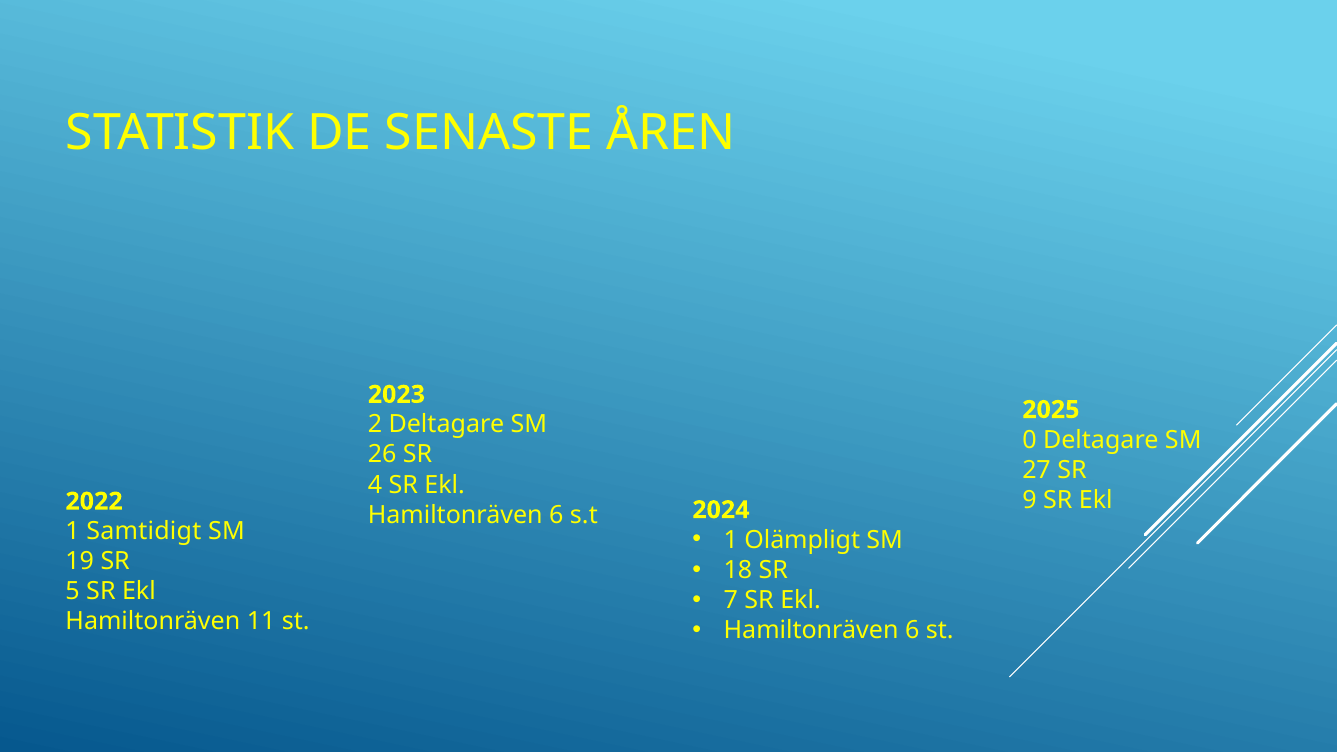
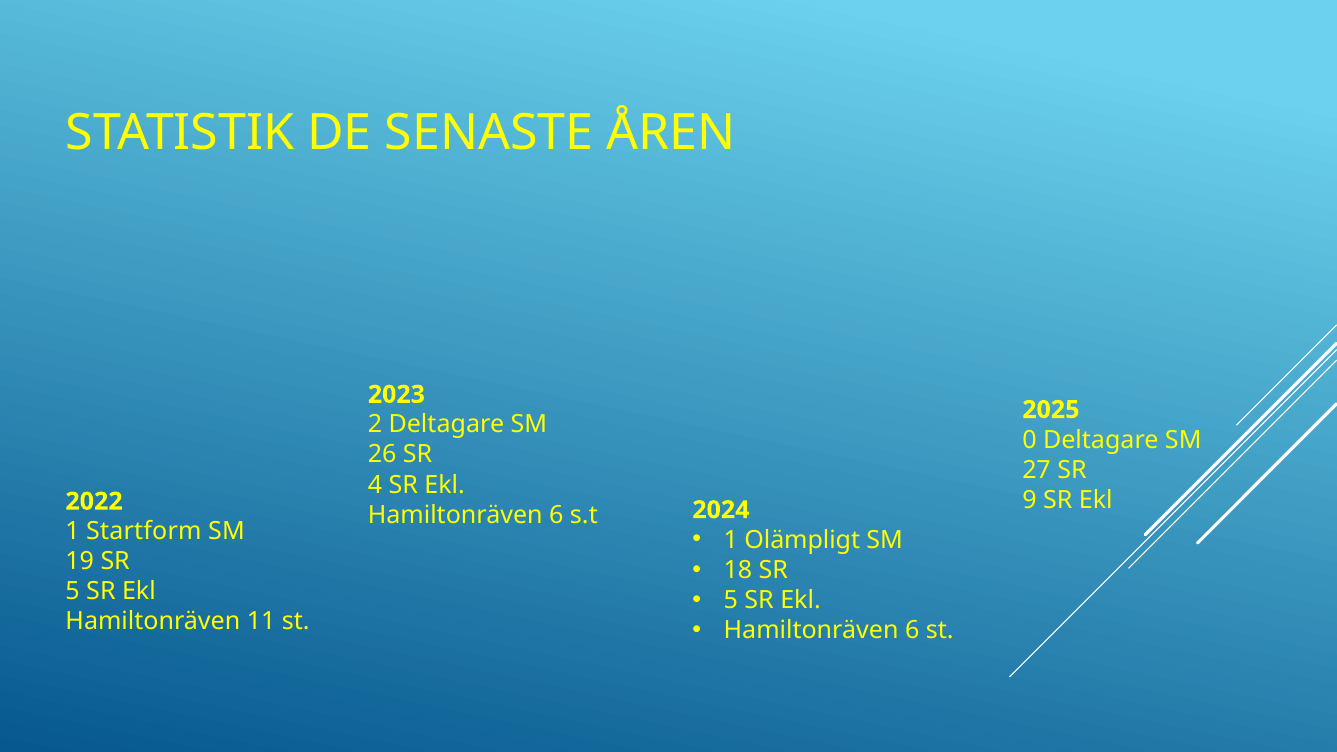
Samtidigt: Samtidigt -> Startform (144, 532)
7: 7 -> 5 (731, 600)
